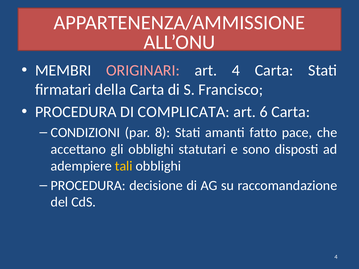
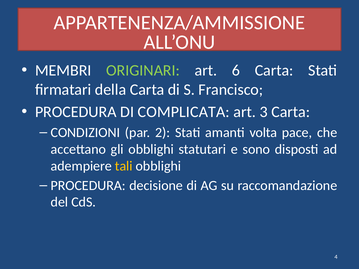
ORIGINARI colour: pink -> light green (143, 71)
art 4: 4 -> 6 (236, 71)
6: 6 -> 3 (264, 112)
8: 8 -> 2 (163, 133)
fatto: fatto -> volta (263, 133)
